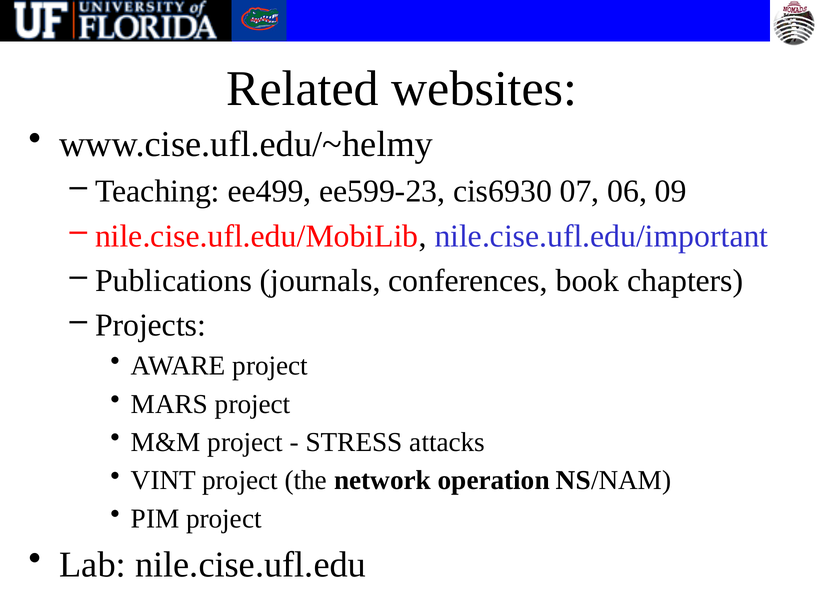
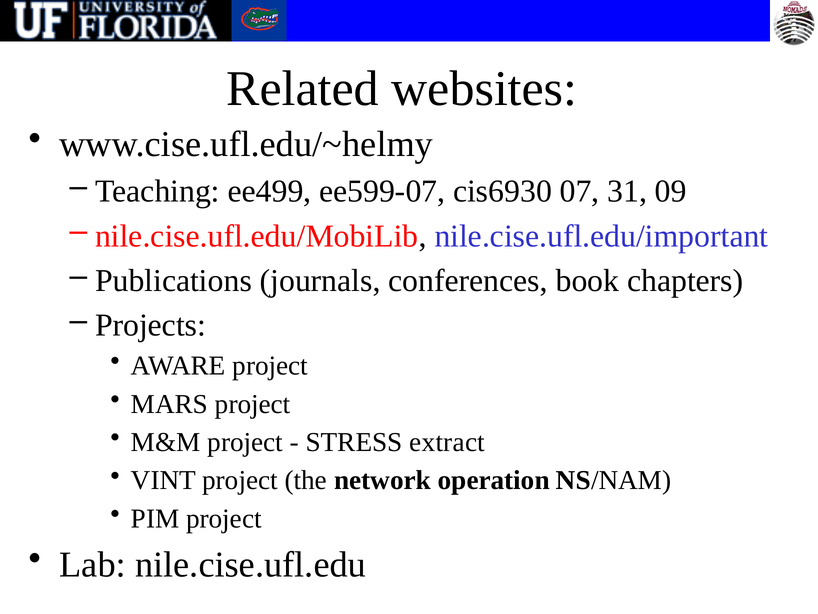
ee599-23: ee599-23 -> ee599-07 (382, 191)
06: 06 -> 31 (627, 191)
attacks: attacks -> extract (447, 442)
